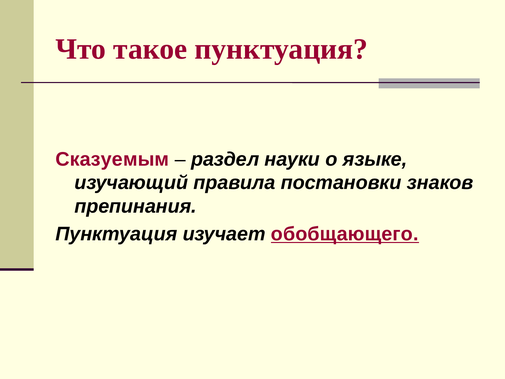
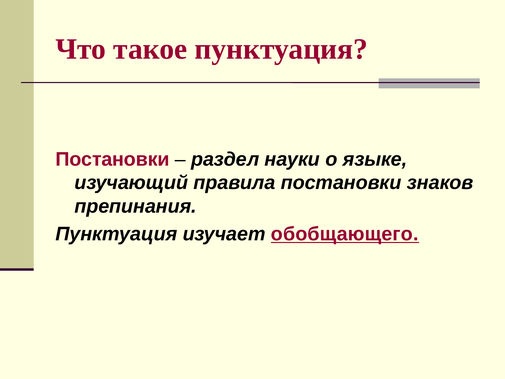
Сказуемым: Сказуемым -> Постановки (112, 159)
